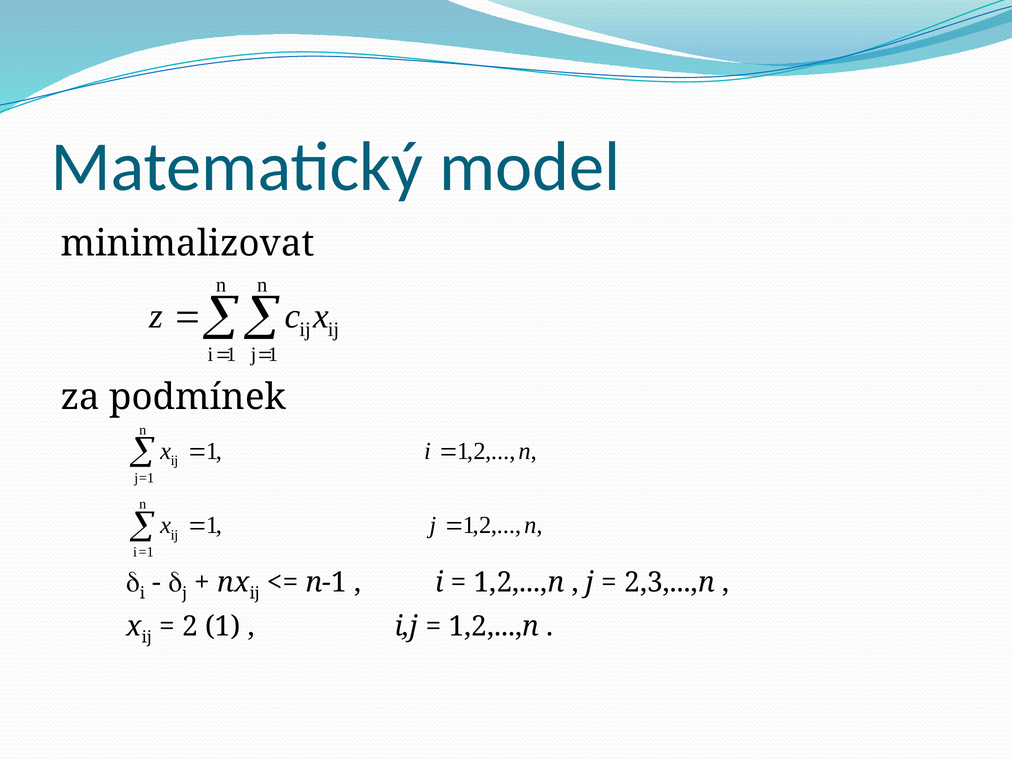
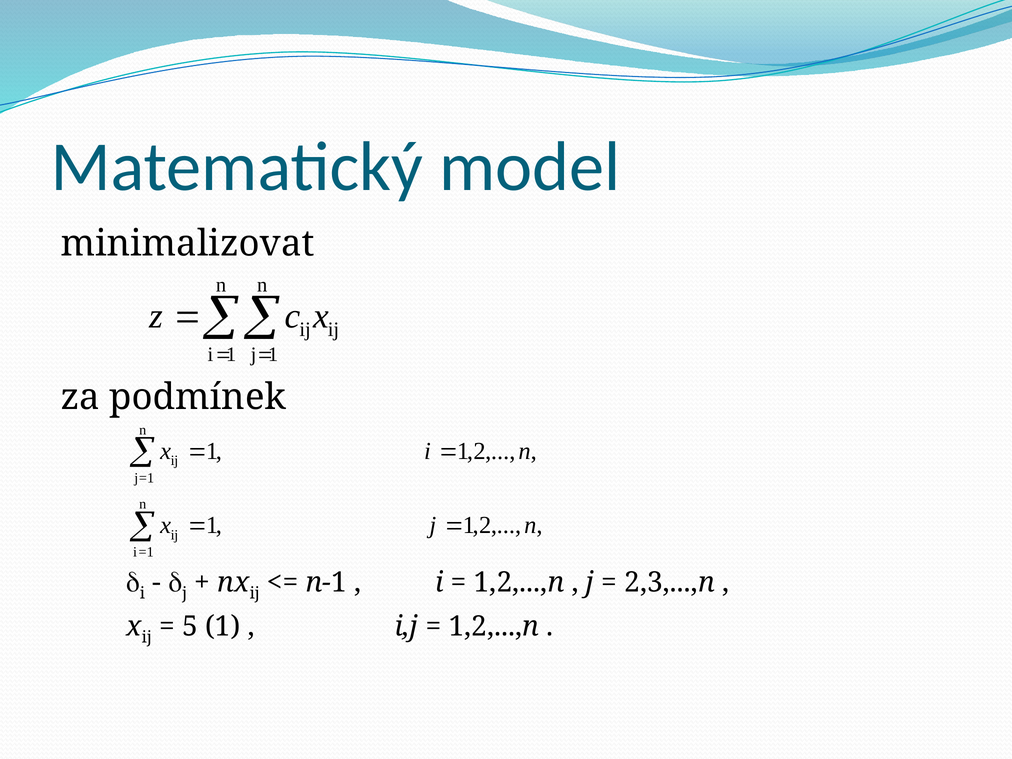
2: 2 -> 5 (190, 626)
